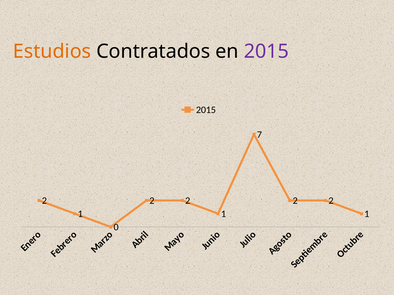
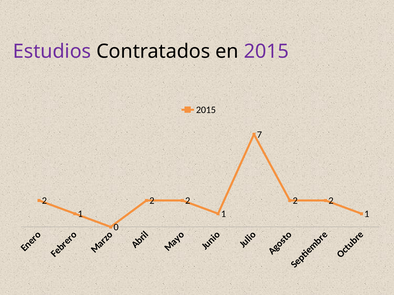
Estudios colour: orange -> purple (52, 52)
